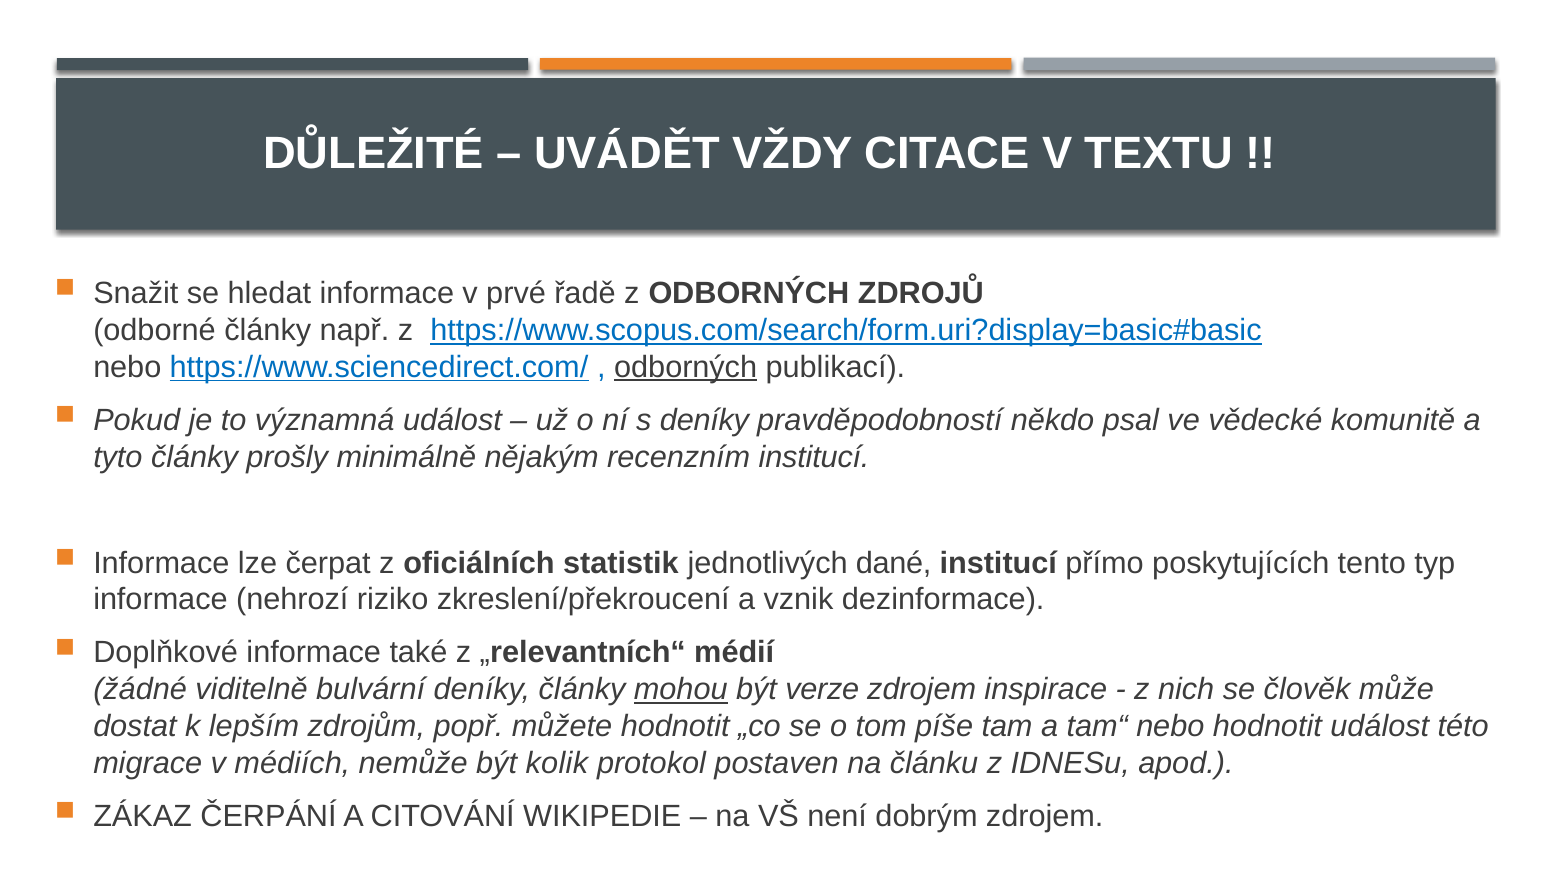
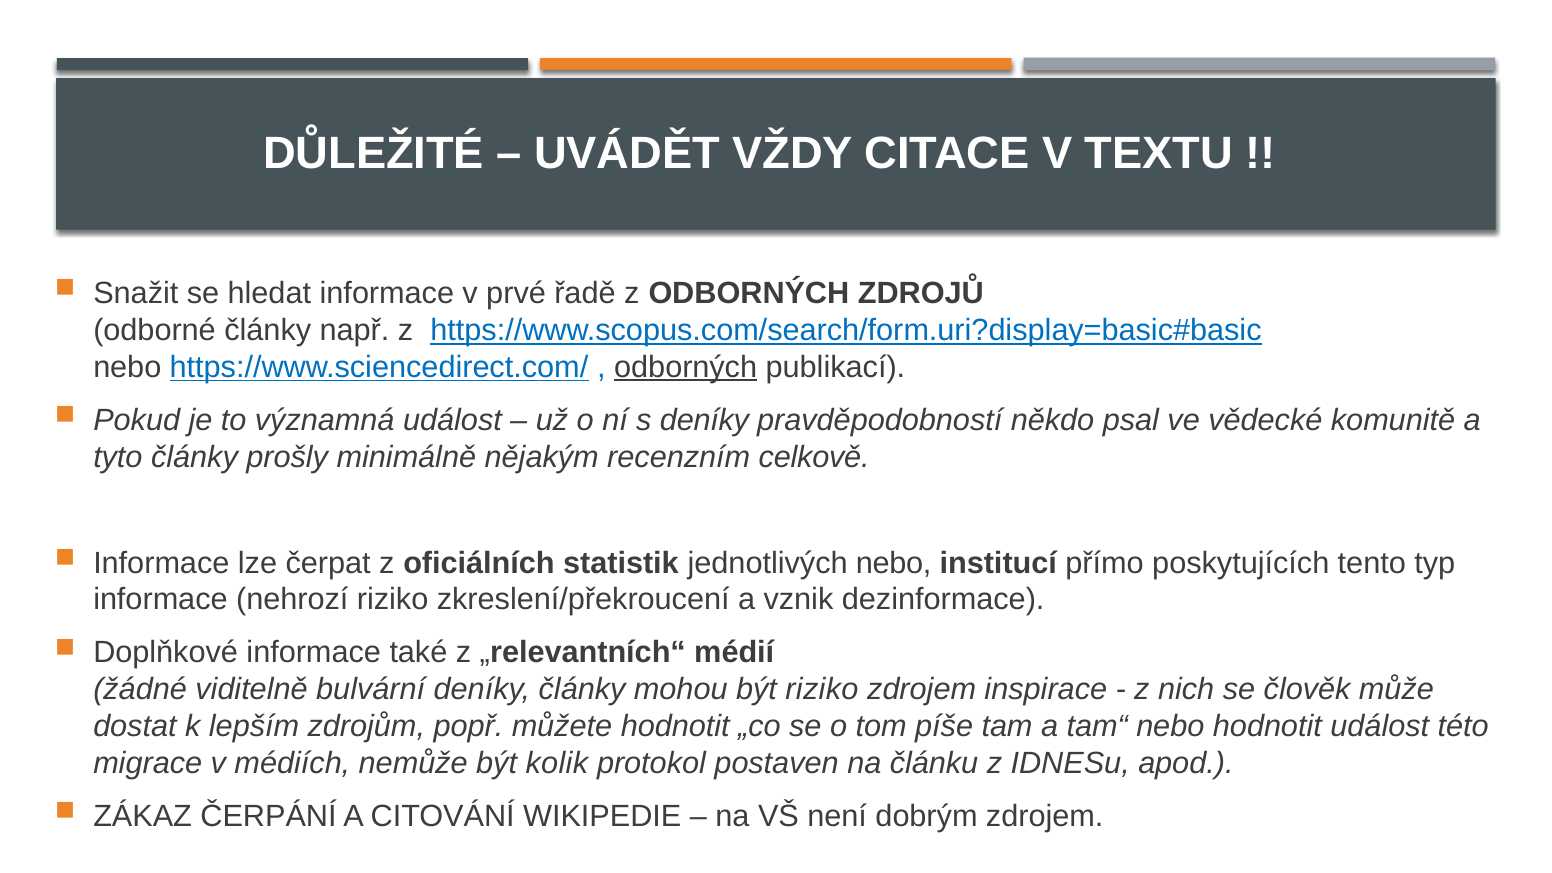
recenzním institucí: institucí -> celkově (814, 457)
jednotlivých dané: dané -> nebo (894, 563)
mohou underline: present -> none (681, 690)
být verze: verze -> riziko (822, 690)
